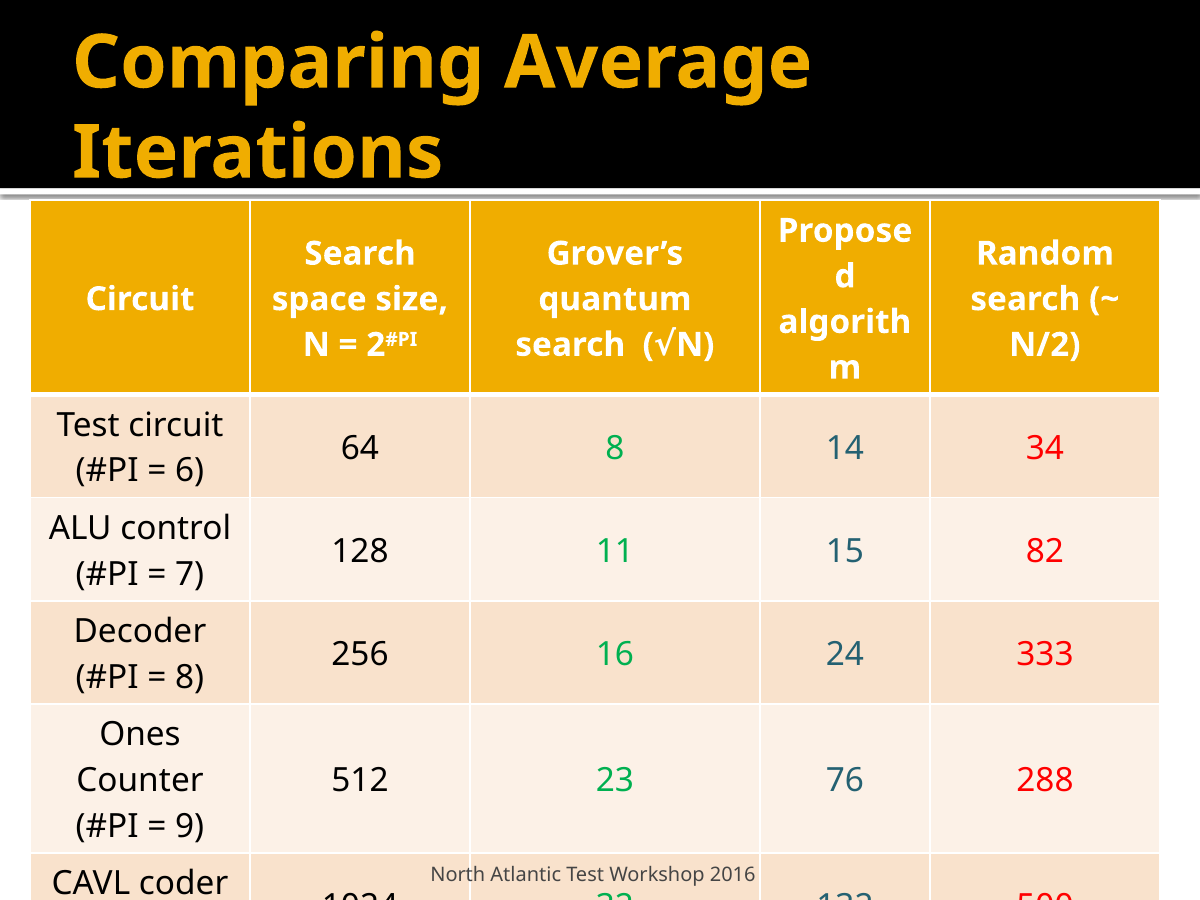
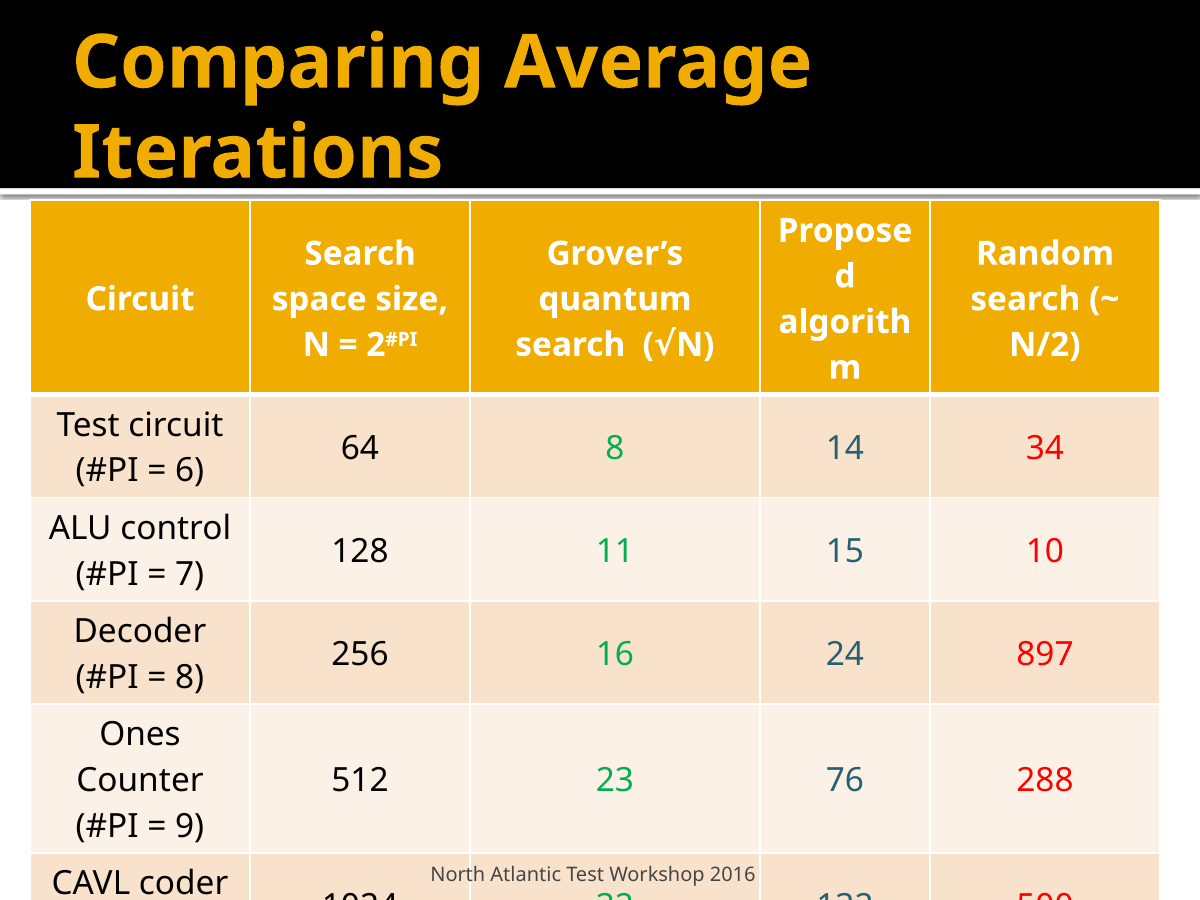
15 82: 82 -> 10 (1045, 551)
333: 333 -> 897 (1045, 654)
